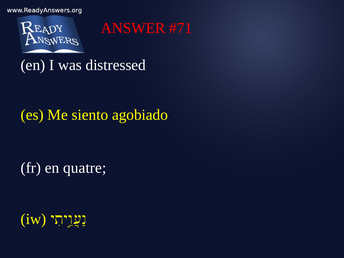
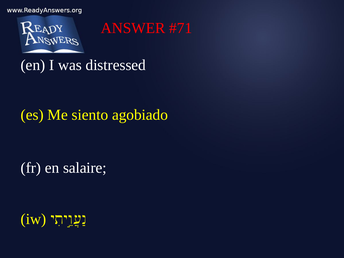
quatre: quatre -> salaire (85, 168)
